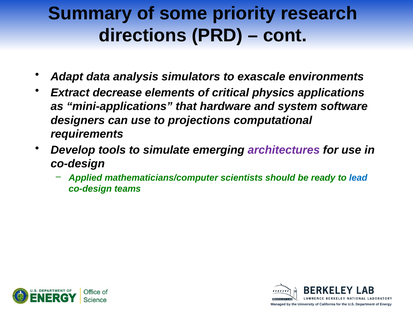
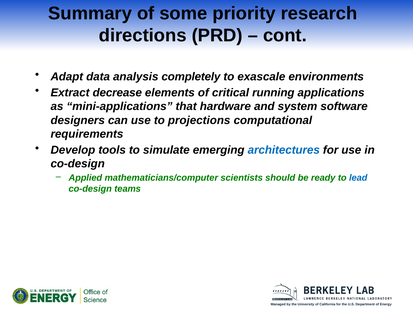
simulators: simulators -> completely (191, 77)
physics: physics -> running (273, 93)
architectures colour: purple -> blue (284, 150)
